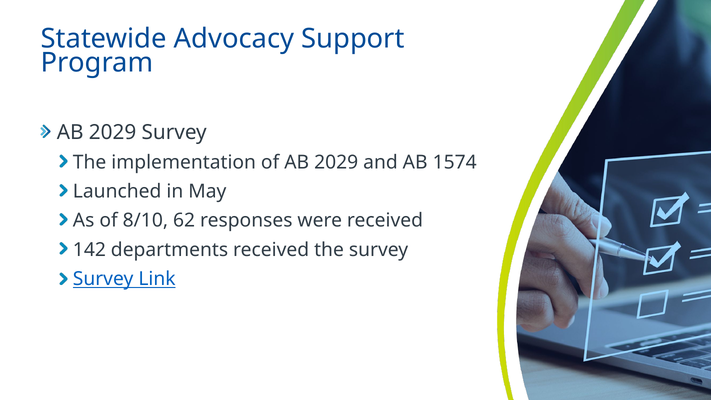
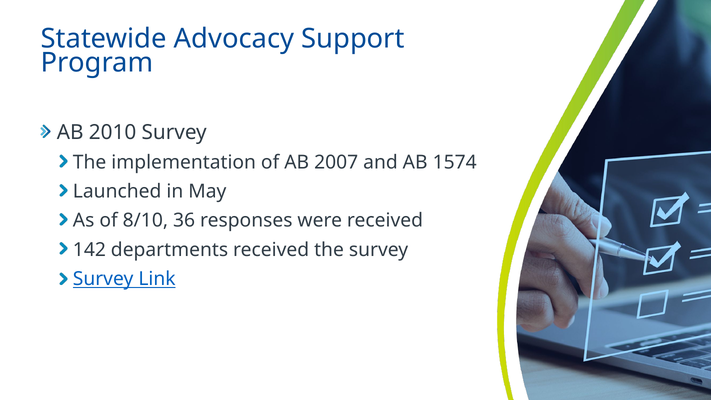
2029: 2029 -> 2010 (113, 133)
of AB 2029: 2029 -> 2007 (336, 162)
62: 62 -> 36 (184, 221)
